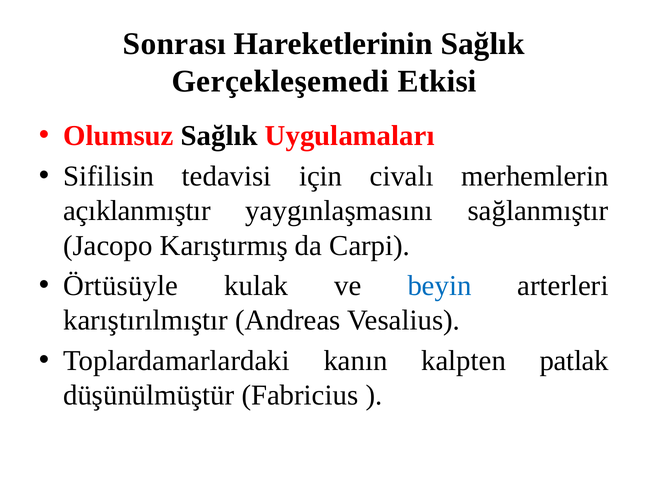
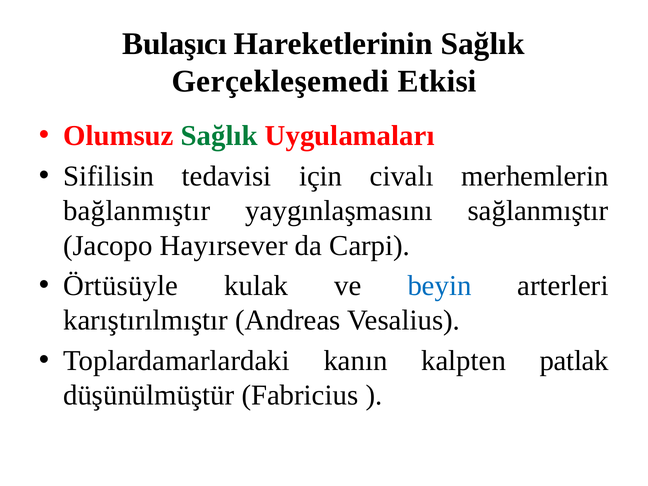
Sonrası: Sonrası -> Bulaşıcı (175, 44)
Sağlık colour: black -> green (219, 136)
açıklanmıştır: açıklanmıştır -> bağlanmıştır (137, 211)
Karıştırmış: Karıştırmış -> Hayırsever (224, 246)
